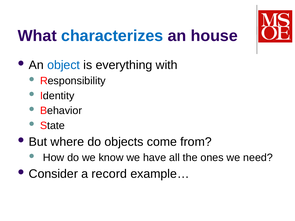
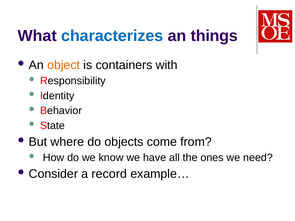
house: house -> things (214, 36)
object colour: blue -> orange (64, 65)
everything: everything -> containers (124, 65)
